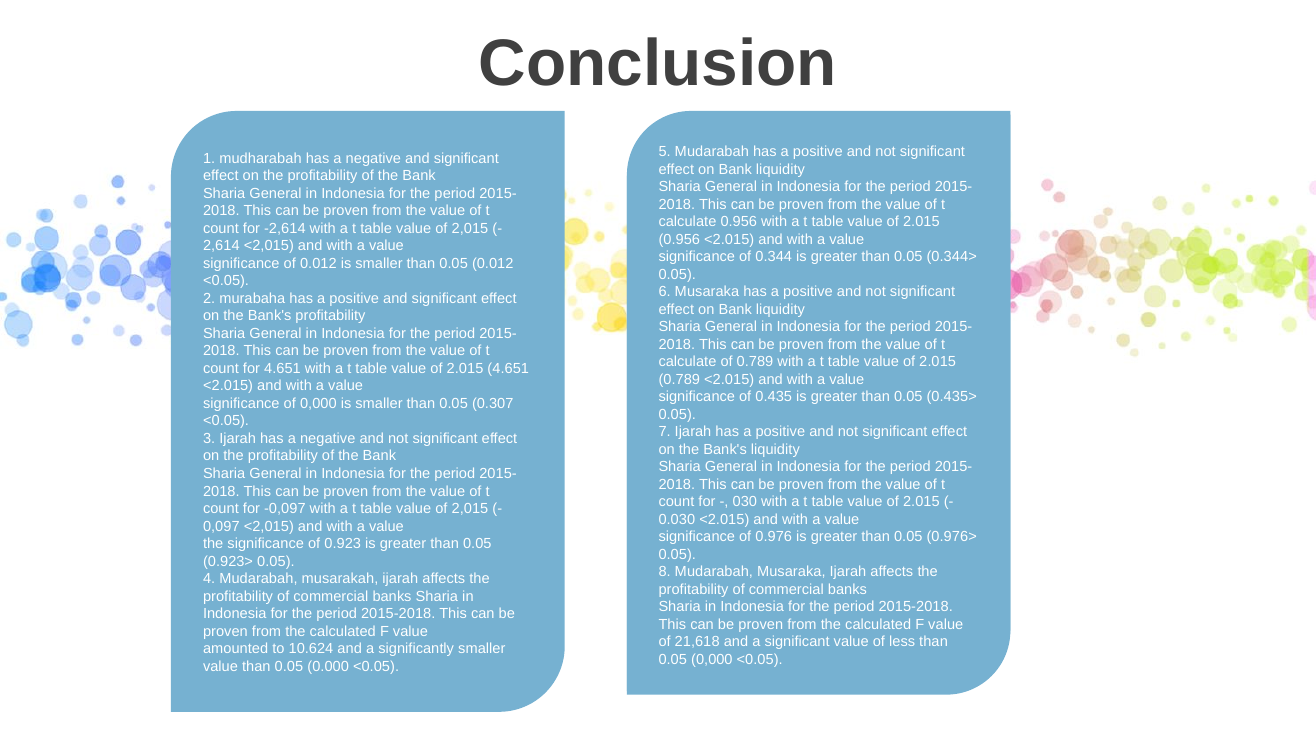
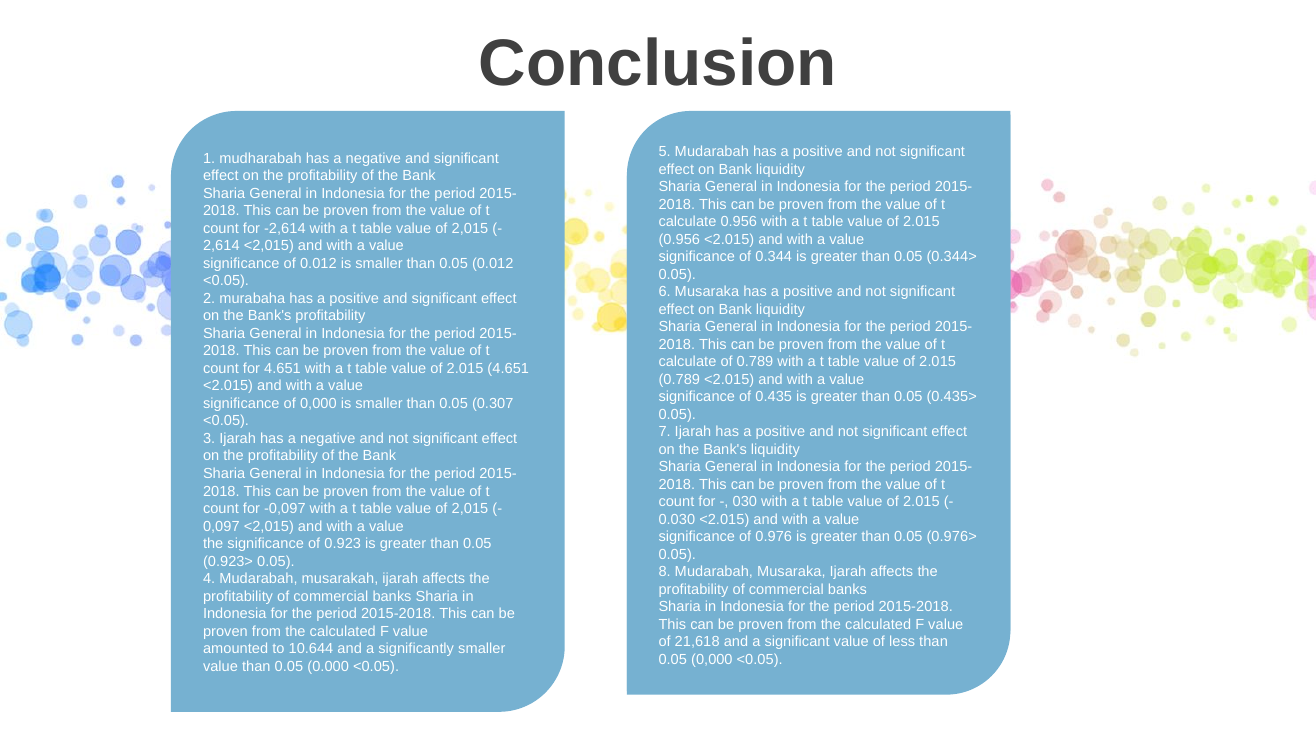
10.624: 10.624 -> 10.644 (311, 649)
